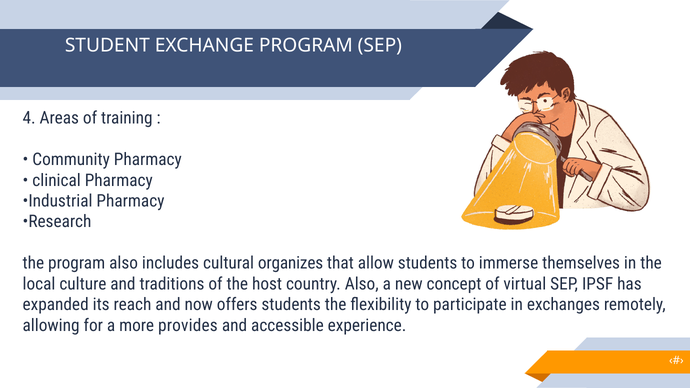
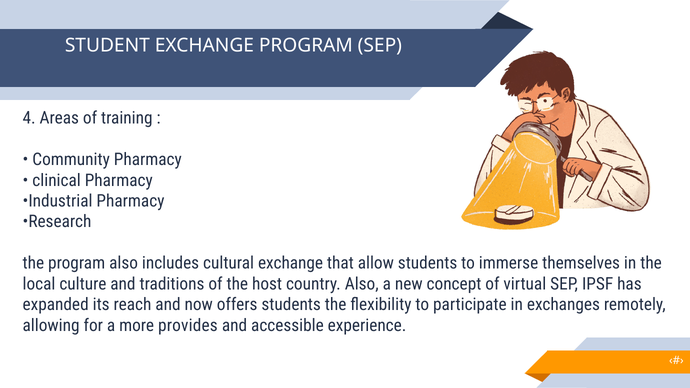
cultural organizes: organizes -> exchange (291, 263)
